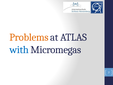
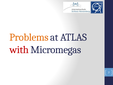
with colour: blue -> red (19, 50)
